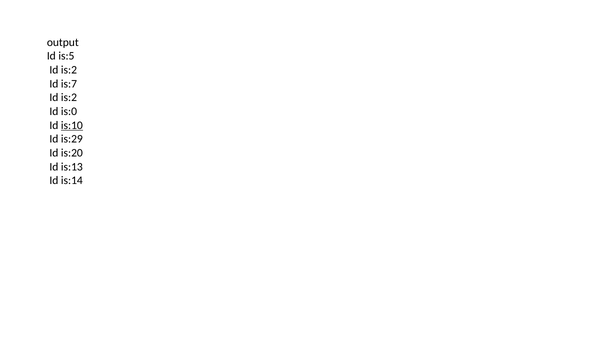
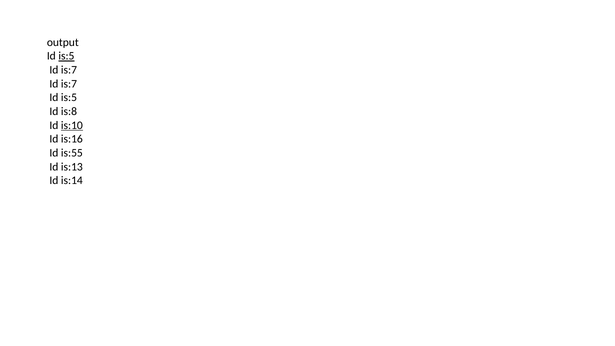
is:5 underline: none -> present (66, 56)
is:2: is:2 -> is:7 (69, 70)
is:2: is:2 -> is:5 (69, 98)
is:0: is:0 -> is:8 (69, 111)
is:29: is:29 -> is:16 (72, 139)
is:20: is:20 -> is:55 (72, 153)
